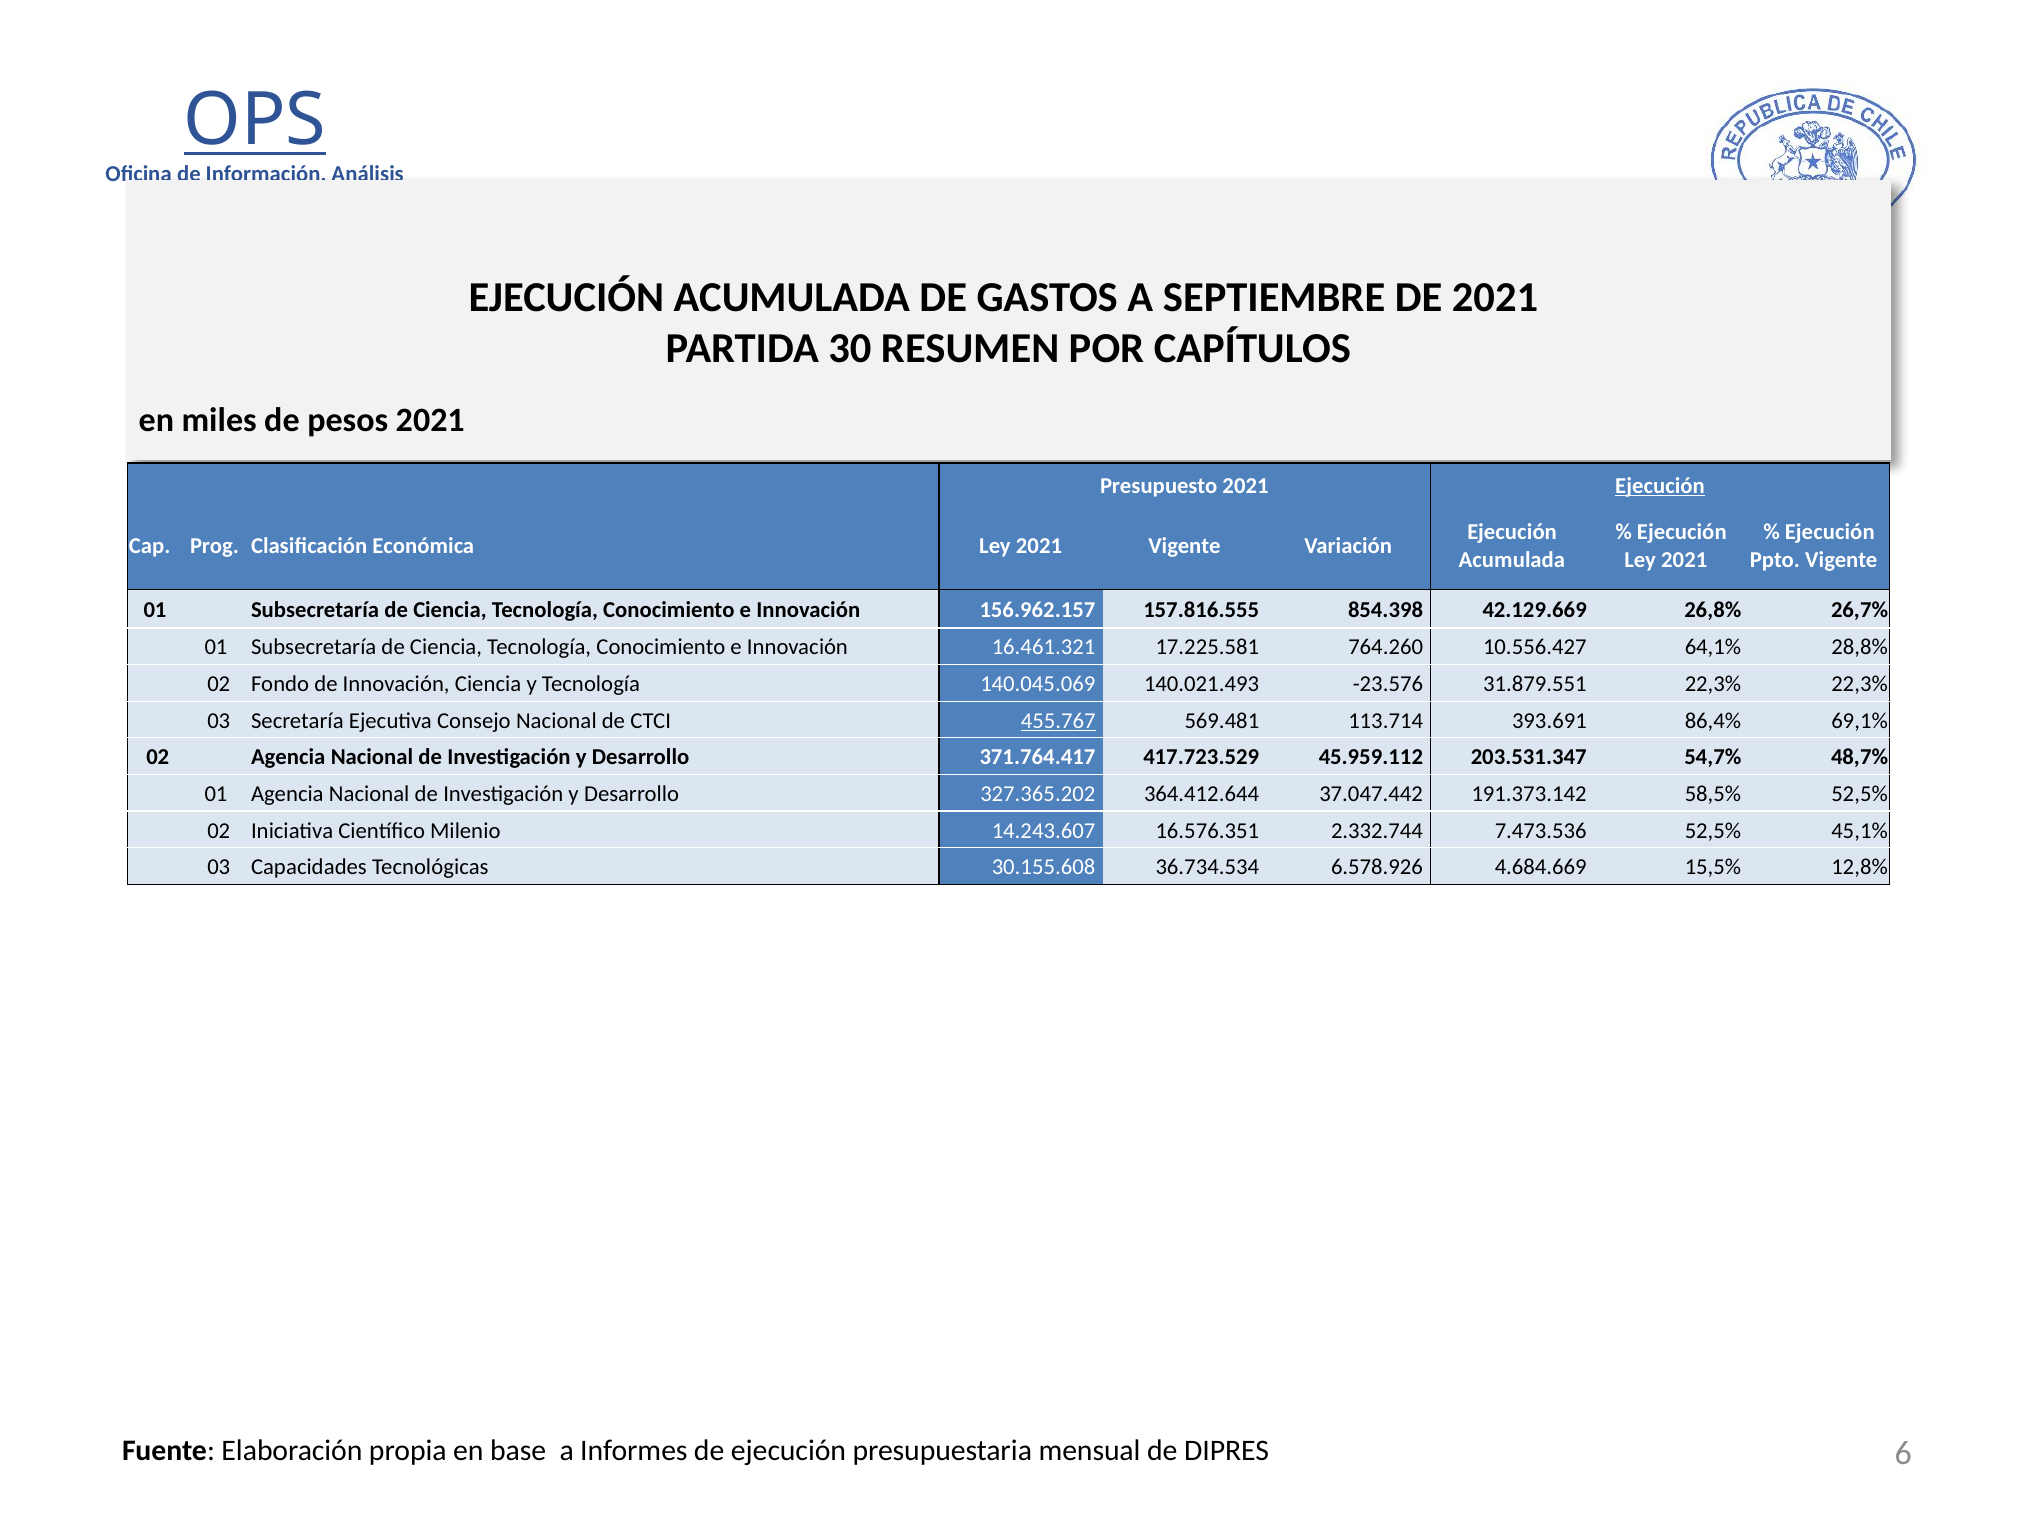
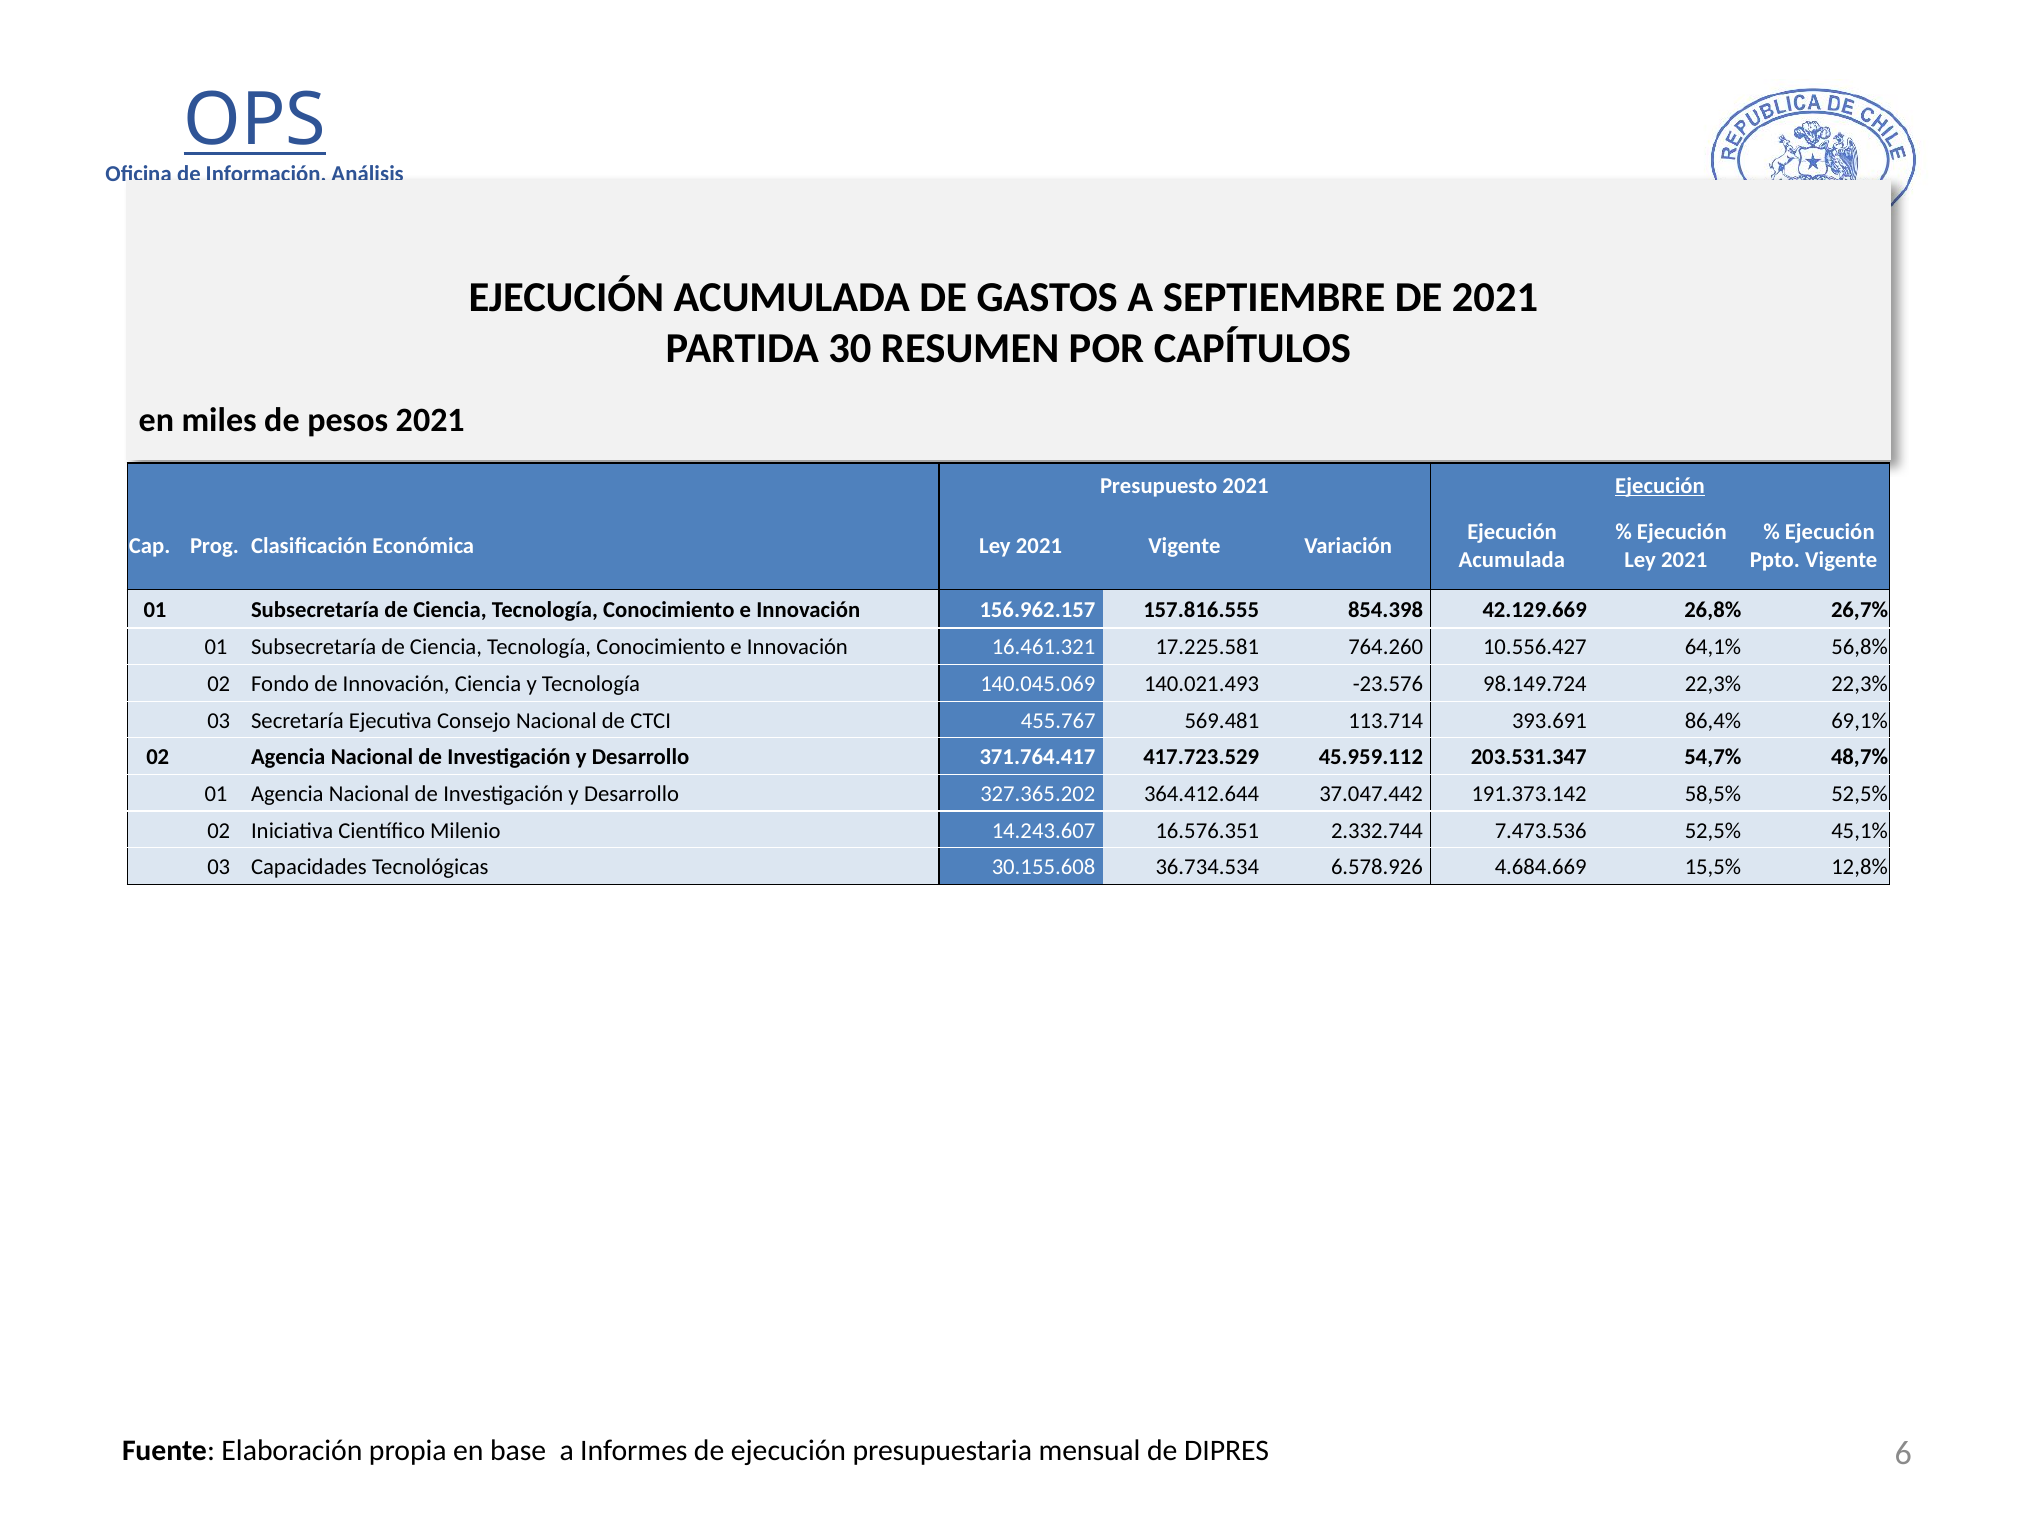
28,8%: 28,8% -> 56,8% (1860, 647)
31.879.551: 31.879.551 -> 98.149.724 (1535, 684)
455.767 underline: present -> none (1058, 721)
